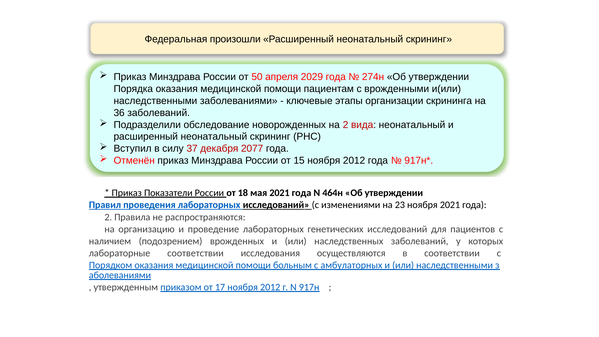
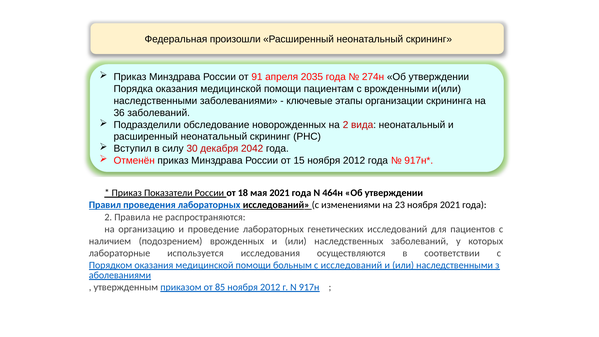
50: 50 -> 91 (257, 77)
2029: 2029 -> 2035 (312, 77)
37: 37 -> 30 (192, 149)
2077: 2077 -> 2042 (252, 149)
лабораторные соответствии: соответствии -> используется (195, 253)
с амбулаторных: амбулаторных -> исследований (351, 265)
17: 17 -> 85 (220, 287)
